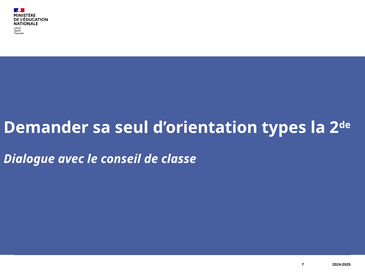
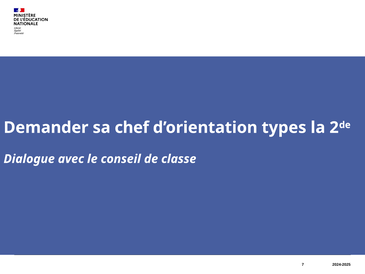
seul: seul -> chef (132, 127)
